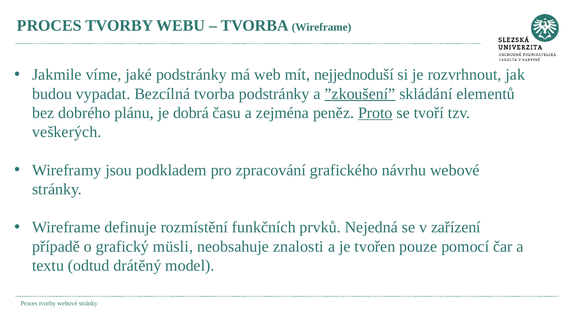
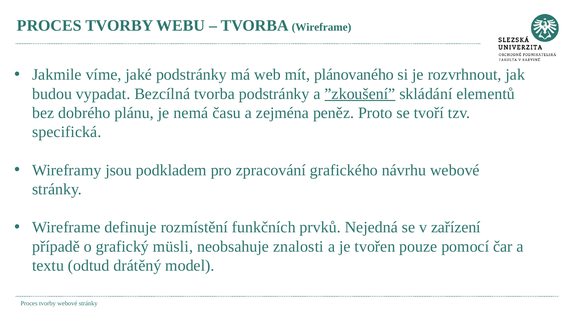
nejjednoduší: nejjednoduší -> plánovaného (354, 75)
dobrá: dobrá -> nemá (191, 113)
Proto underline: present -> none (375, 113)
veškerých: veškerých -> specifická (67, 132)
